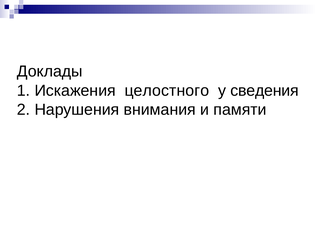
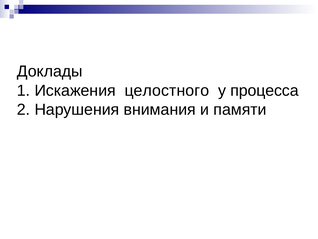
сведения: сведения -> процесса (265, 90)
